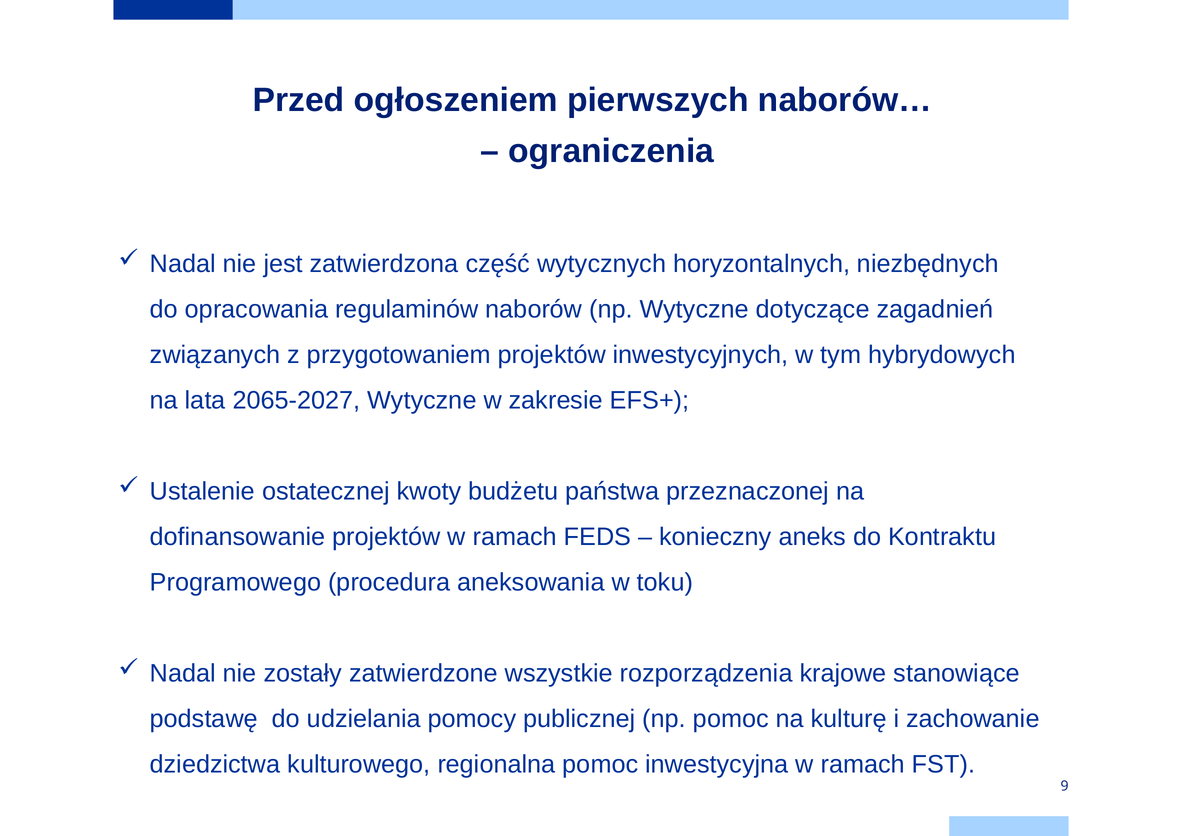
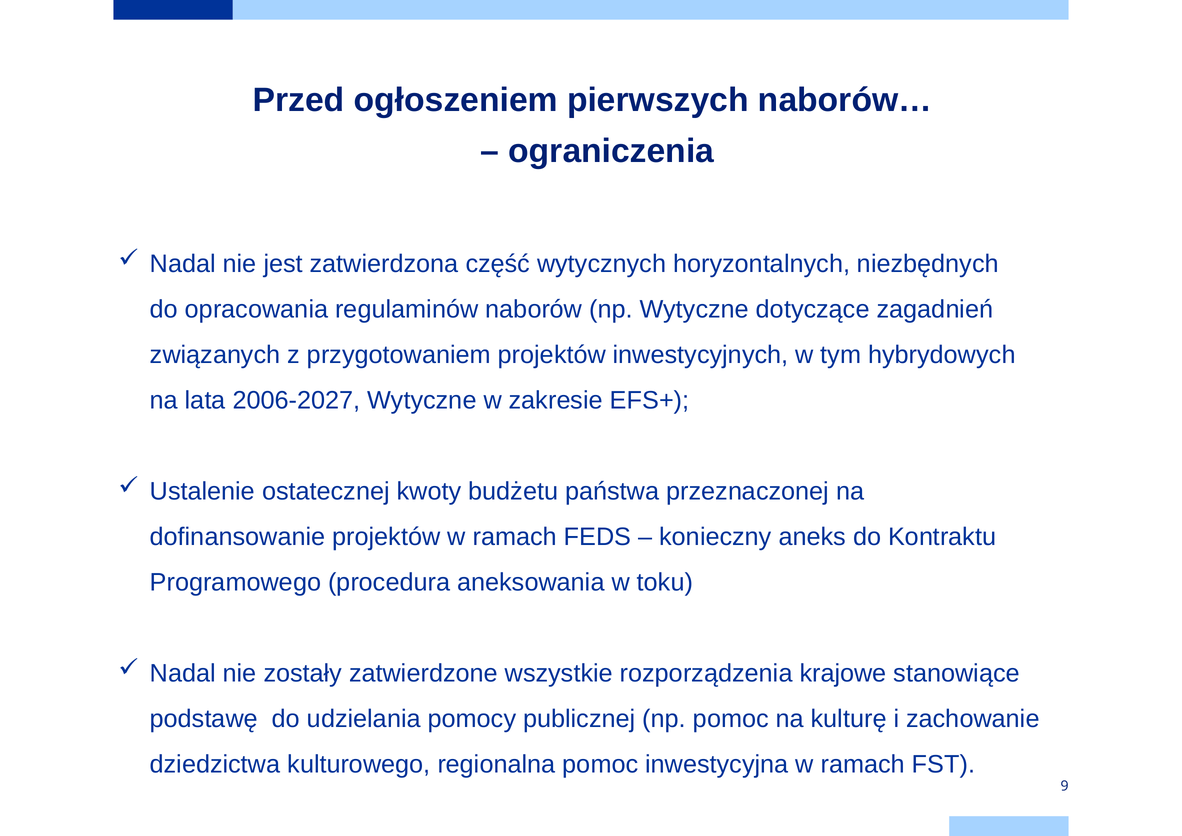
2065-2027: 2065-2027 -> 2006-2027 (297, 400)
